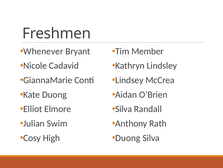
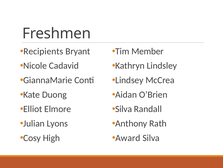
Whenever: Whenever -> Recipients (43, 51)
Swim: Swim -> Lyons (57, 123)
Duong: Duong -> Award (128, 137)
